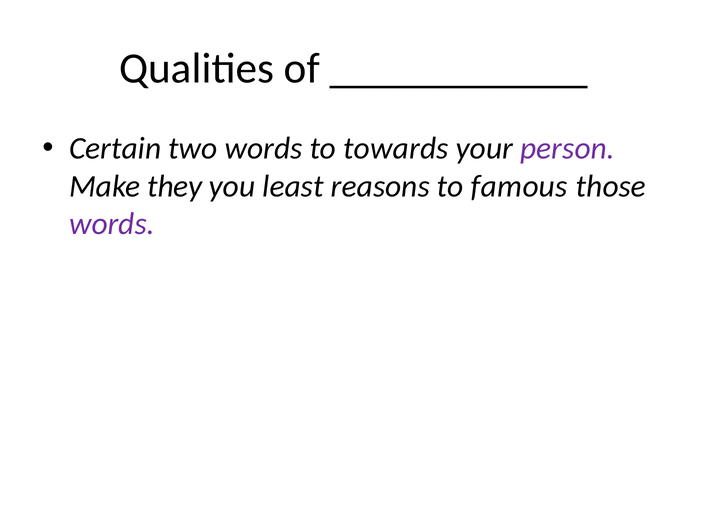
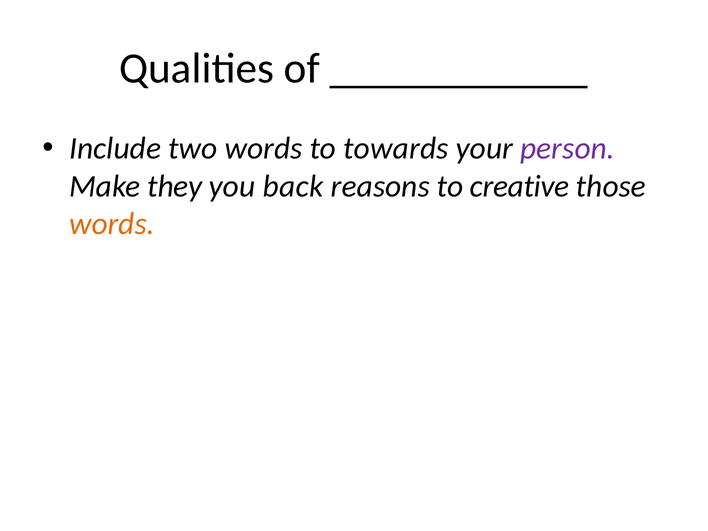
Certain: Certain -> Include (115, 149)
least: least -> back (293, 186)
famous: famous -> creative (520, 186)
words colour: purple -> orange (112, 224)
